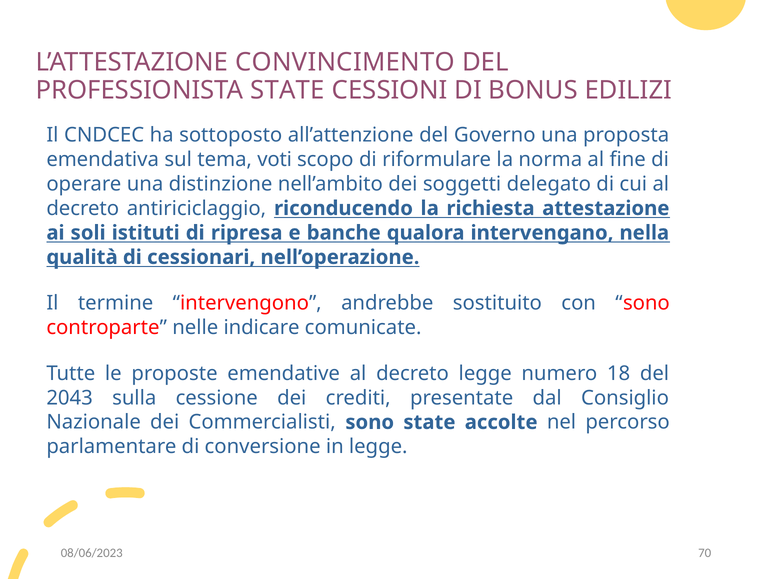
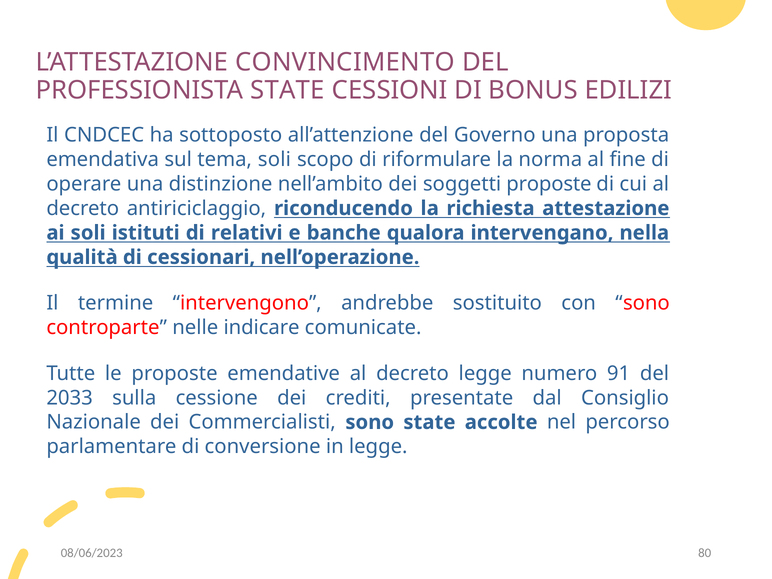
tema voti: voti -> soli (274, 159)
soggetti delegato: delegato -> proposte (549, 184)
ripresa: ripresa -> relativi (247, 233)
18: 18 -> 91 (619, 373)
2043: 2043 -> 2033 (70, 398)
70: 70 -> 80 (705, 553)
